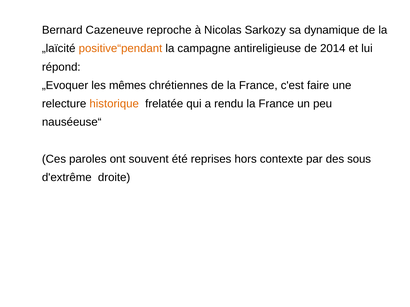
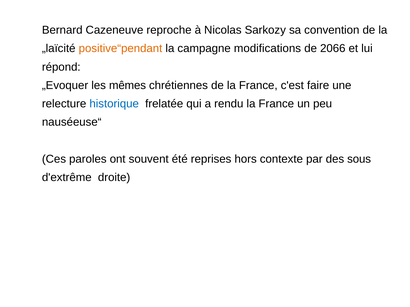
dynamique: dynamique -> convention (332, 30)
antireligieuse: antireligieuse -> modifications (267, 49)
2014: 2014 -> 2066 (333, 49)
historique colour: orange -> blue (114, 104)
